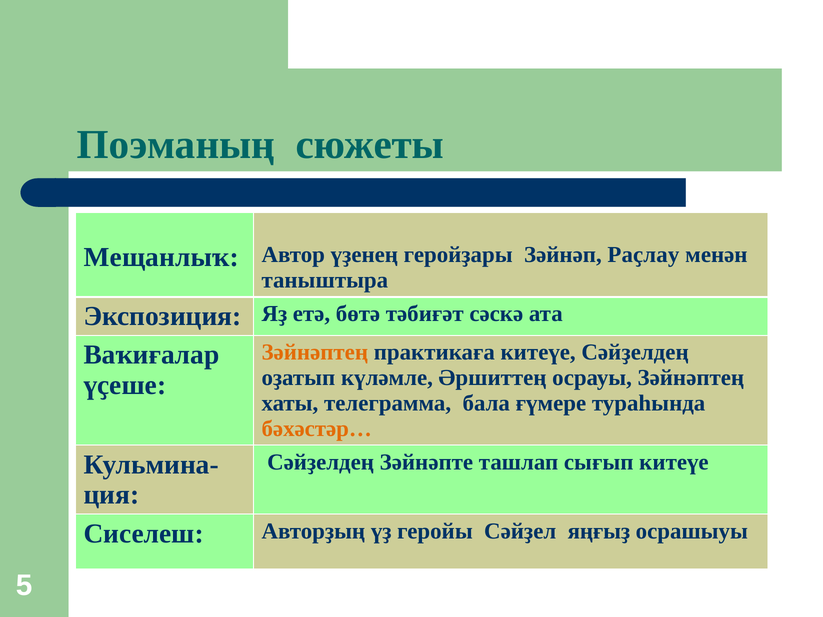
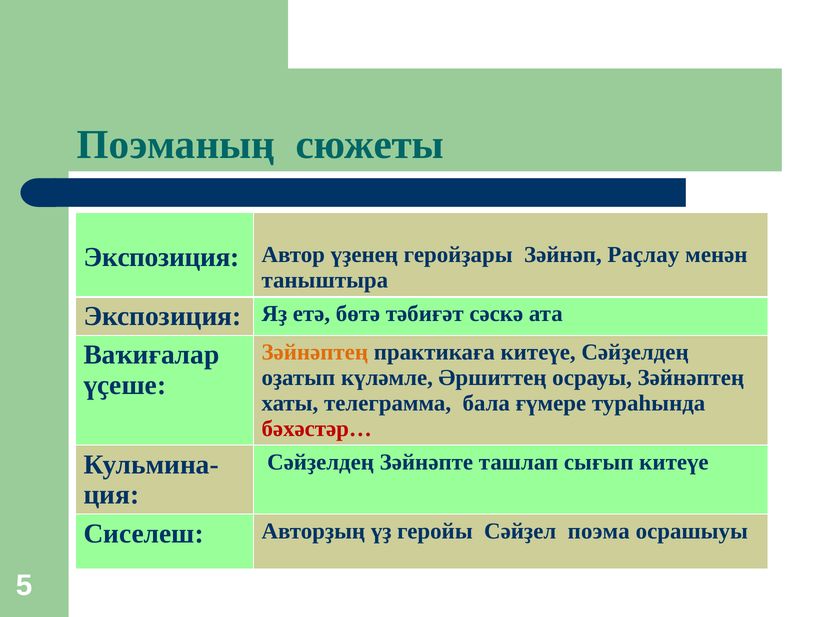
Мещанлыҡ: Мещанлыҡ -> Экспозиция (162, 257)
бәхәстәр… colour: orange -> red (317, 429)
яңғыҙ: яңғыҙ -> поэма (599, 531)
